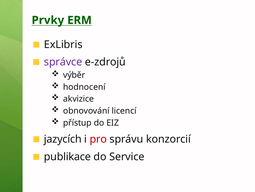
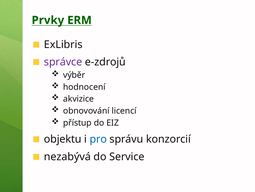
jazycích: jazycích -> objektu (63, 139)
pro colour: red -> blue (98, 139)
publikace: publikace -> nezabývá (67, 156)
